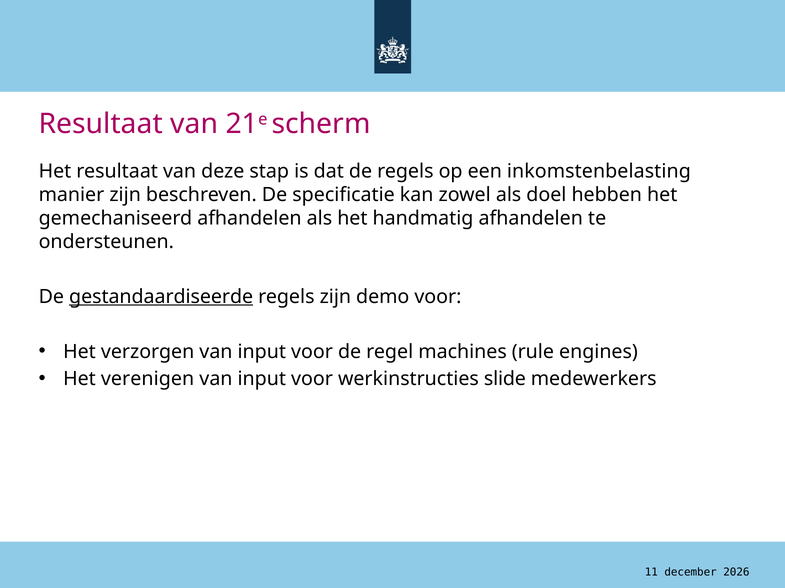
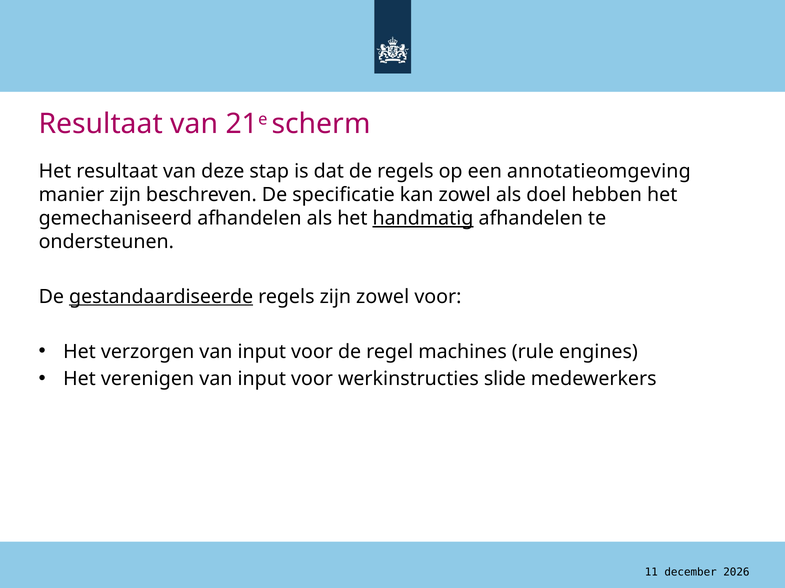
inkomstenbelasting: inkomstenbelasting -> annotatieomgeving (599, 171)
handmatig underline: none -> present (423, 219)
zijn demo: demo -> zowel (383, 297)
